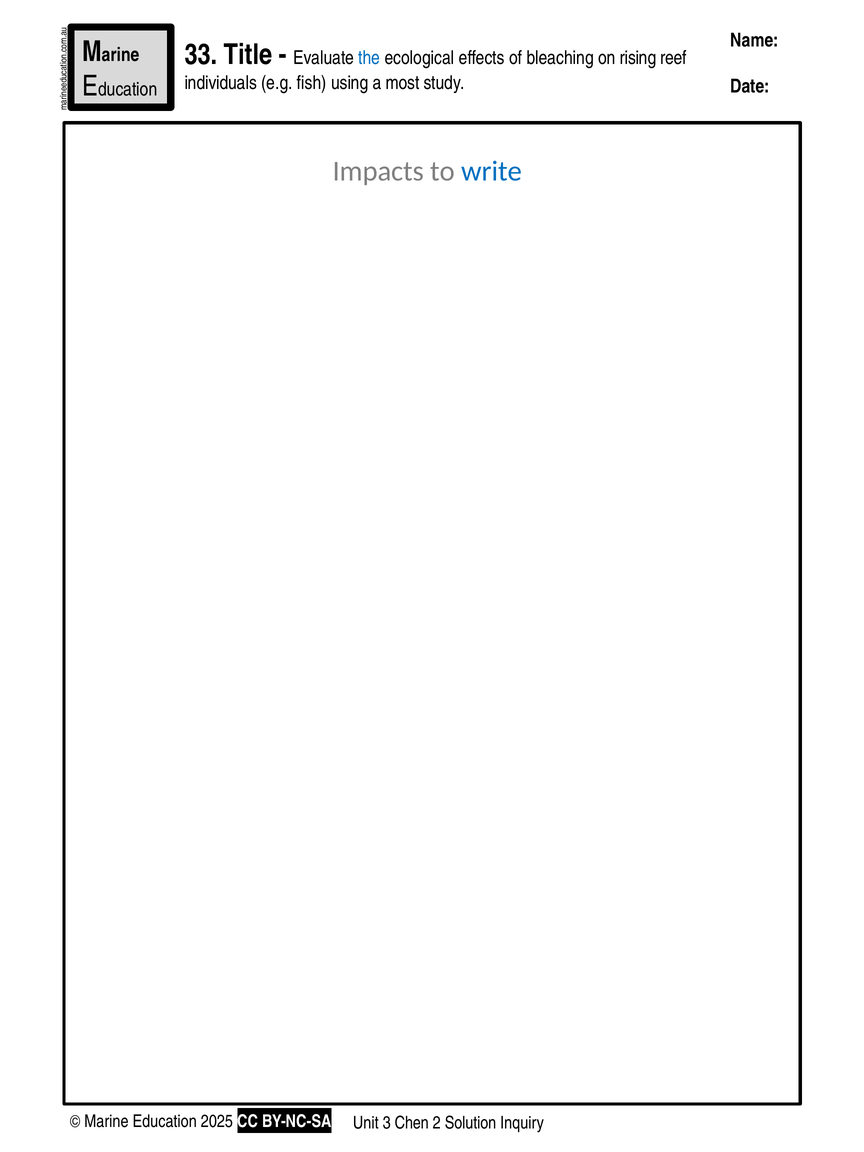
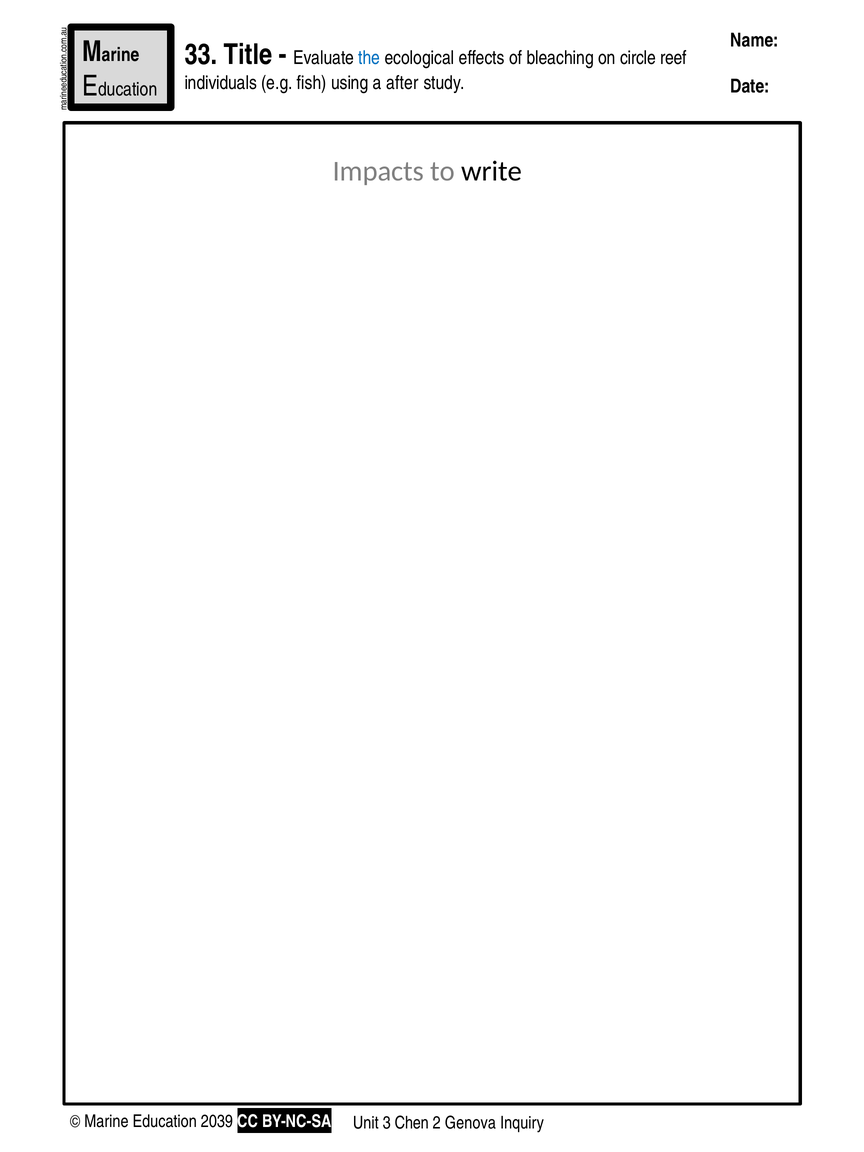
rising: rising -> circle (638, 58)
most: most -> after (402, 83)
write colour: blue -> black (492, 171)
2025: 2025 -> 2039 (217, 1122)
Solution: Solution -> Genova (470, 1123)
